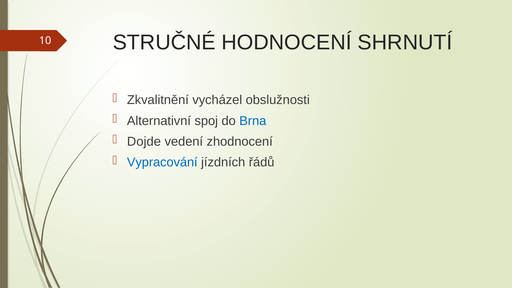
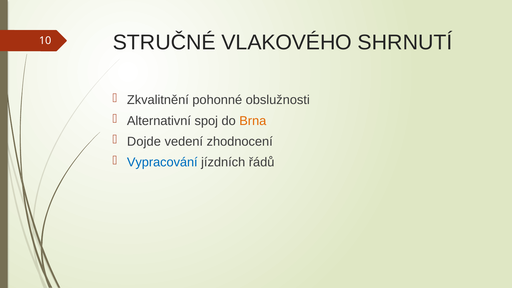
HODNOCENÍ: HODNOCENÍ -> VLAKOVÉHO (287, 42)
vycházel: vycházel -> pohonné (217, 100)
Brna colour: blue -> orange (253, 121)
